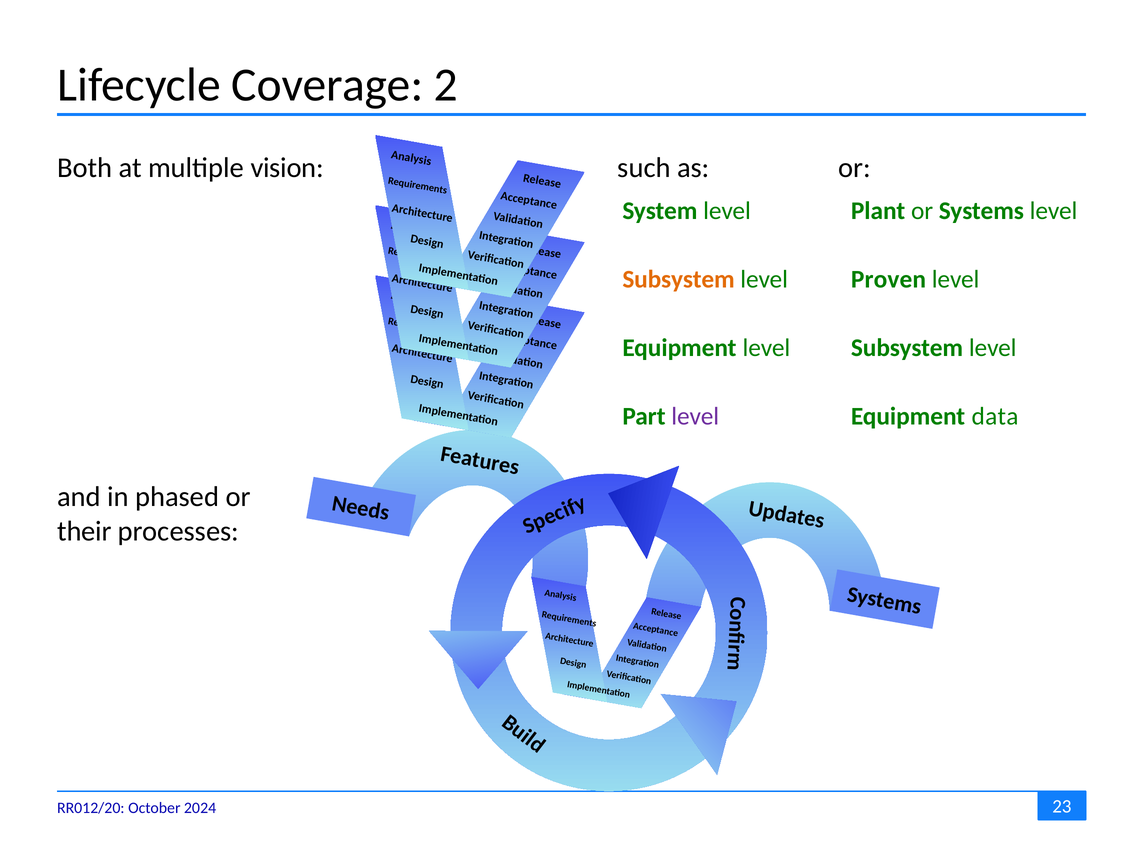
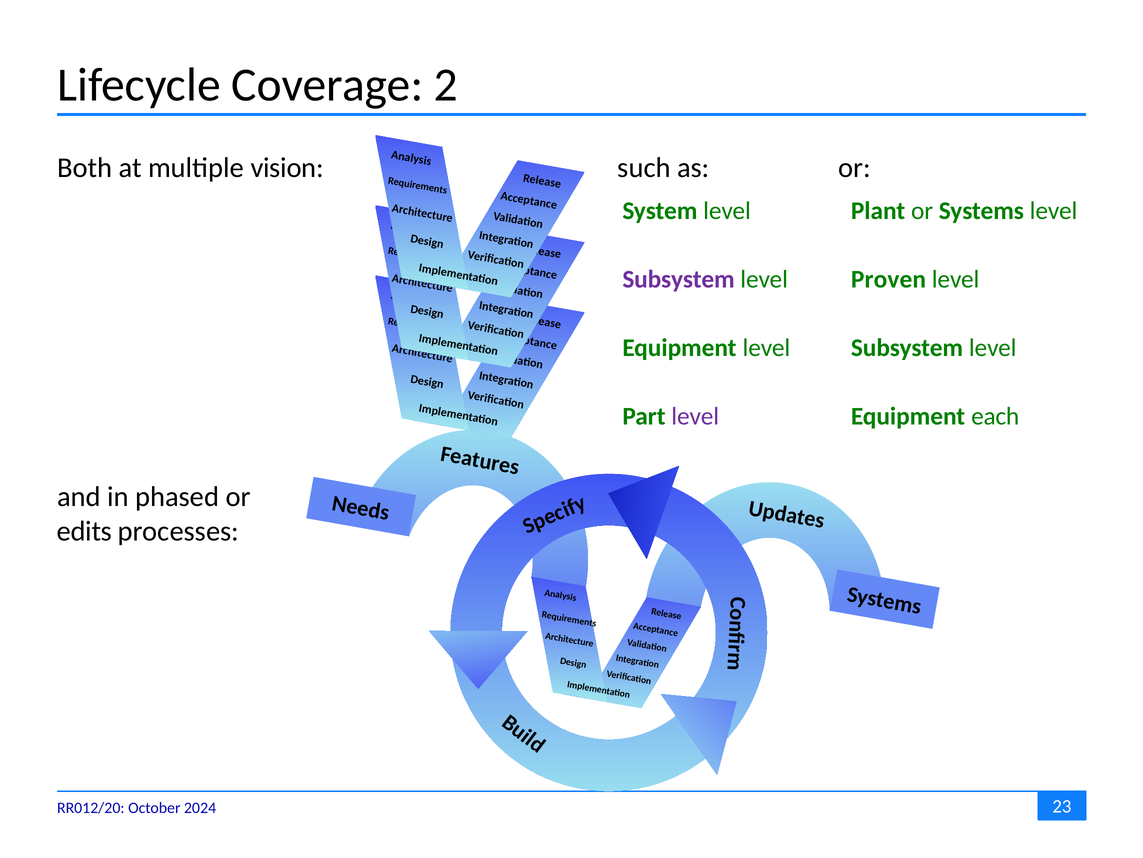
Subsystem colour: orange -> purple (679, 279)
data: data -> each (995, 416)
their: their -> edits (84, 531)
